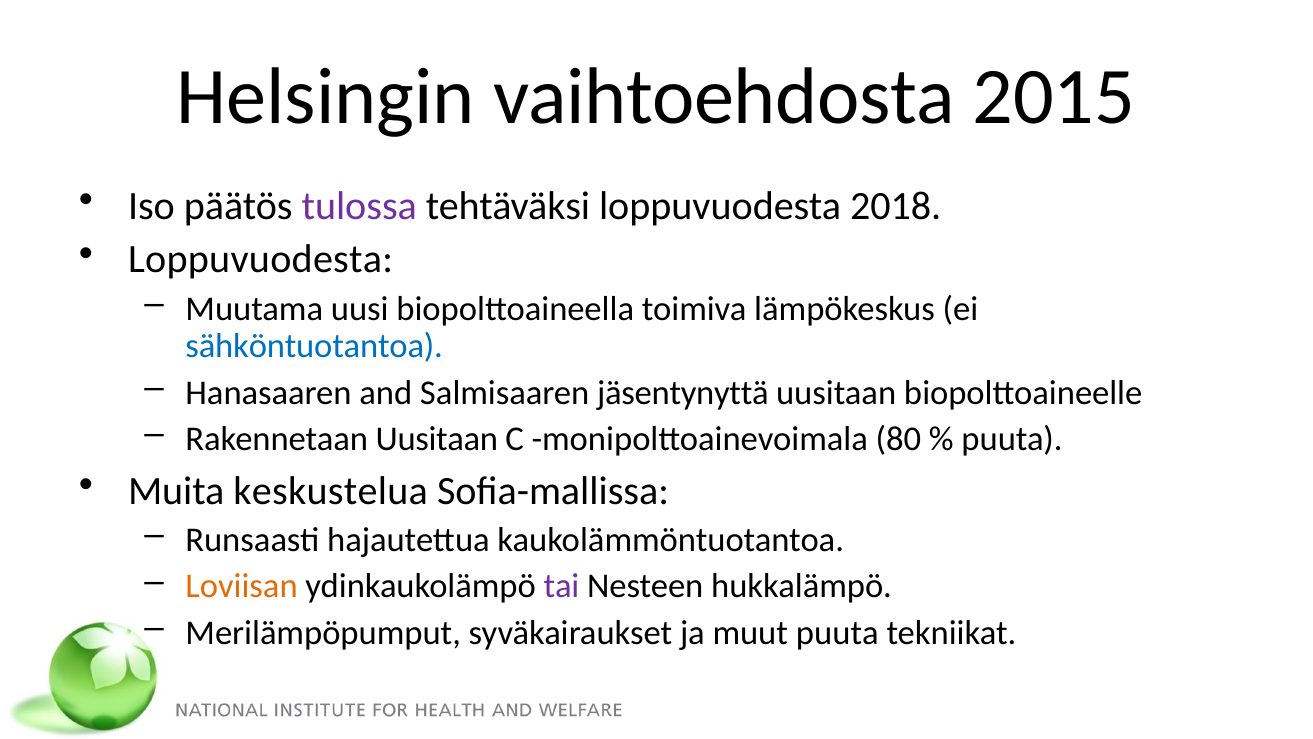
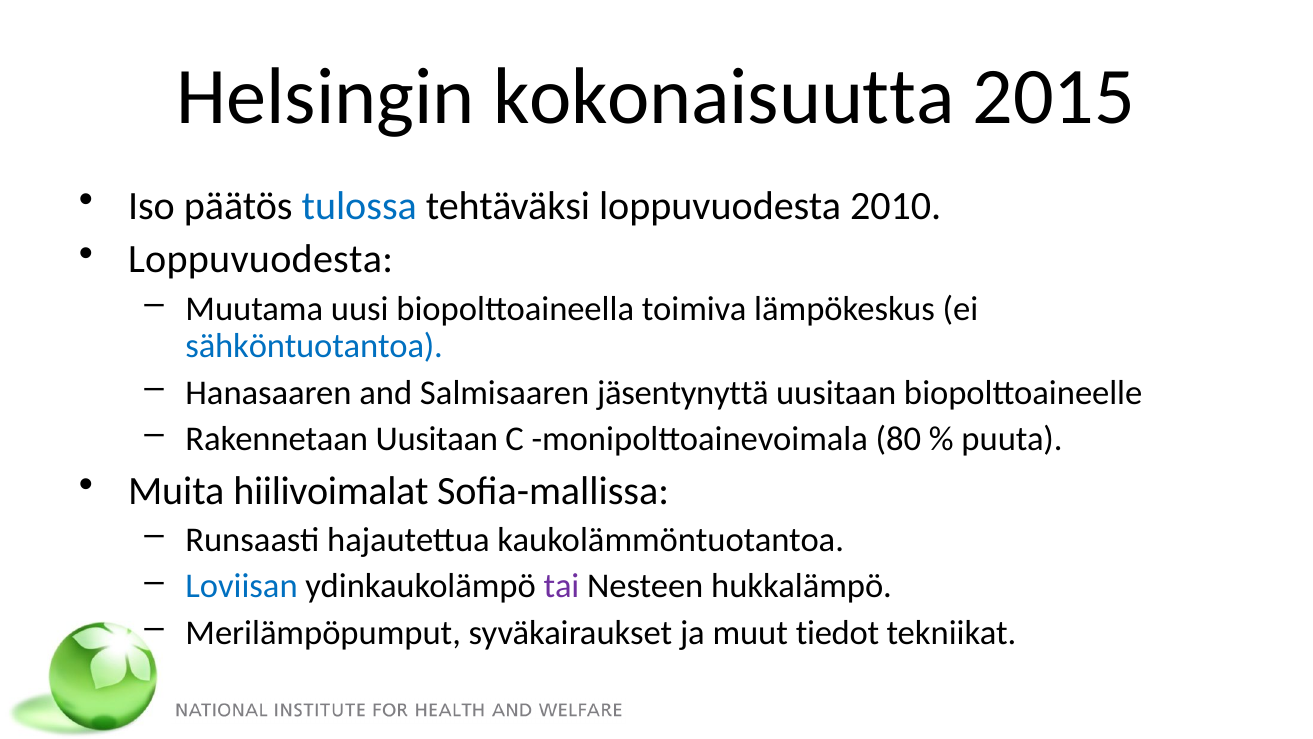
vaihtoehdosta: vaihtoehdosta -> kokonaisuutta (724, 97)
tulossa colour: purple -> blue (359, 206)
2018: 2018 -> 2010 (896, 206)
keskustelua: keskustelua -> hiilivoimalat (331, 491)
Loviisan colour: orange -> blue (242, 586)
muut puuta: puuta -> tiedot (837, 633)
